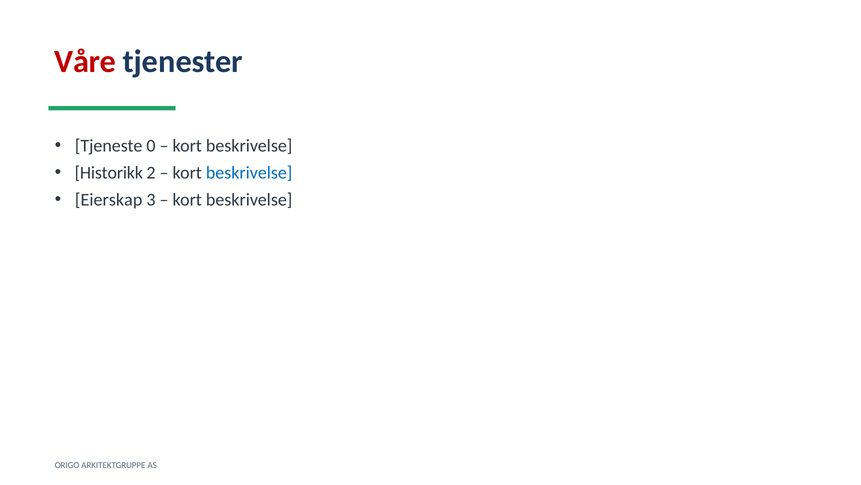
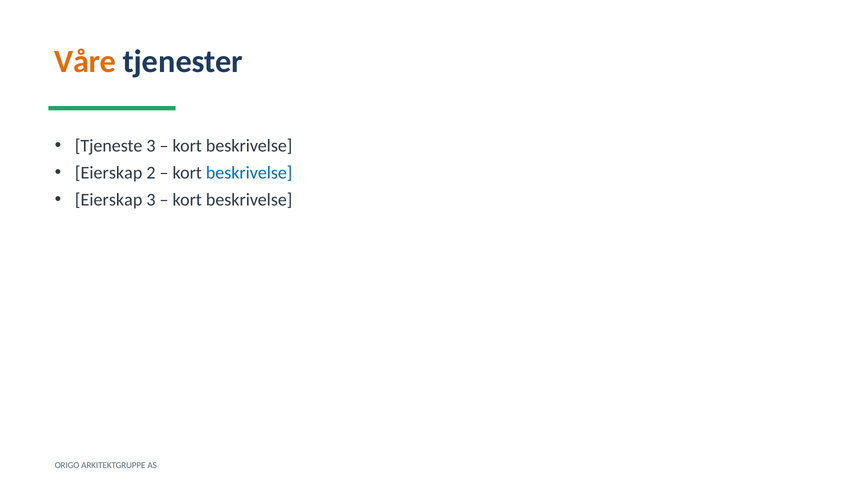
Våre colour: red -> orange (85, 61)
Tjeneste 0: 0 -> 3 (151, 146)
Historikk: Historikk -> Eierskap (109, 173)
